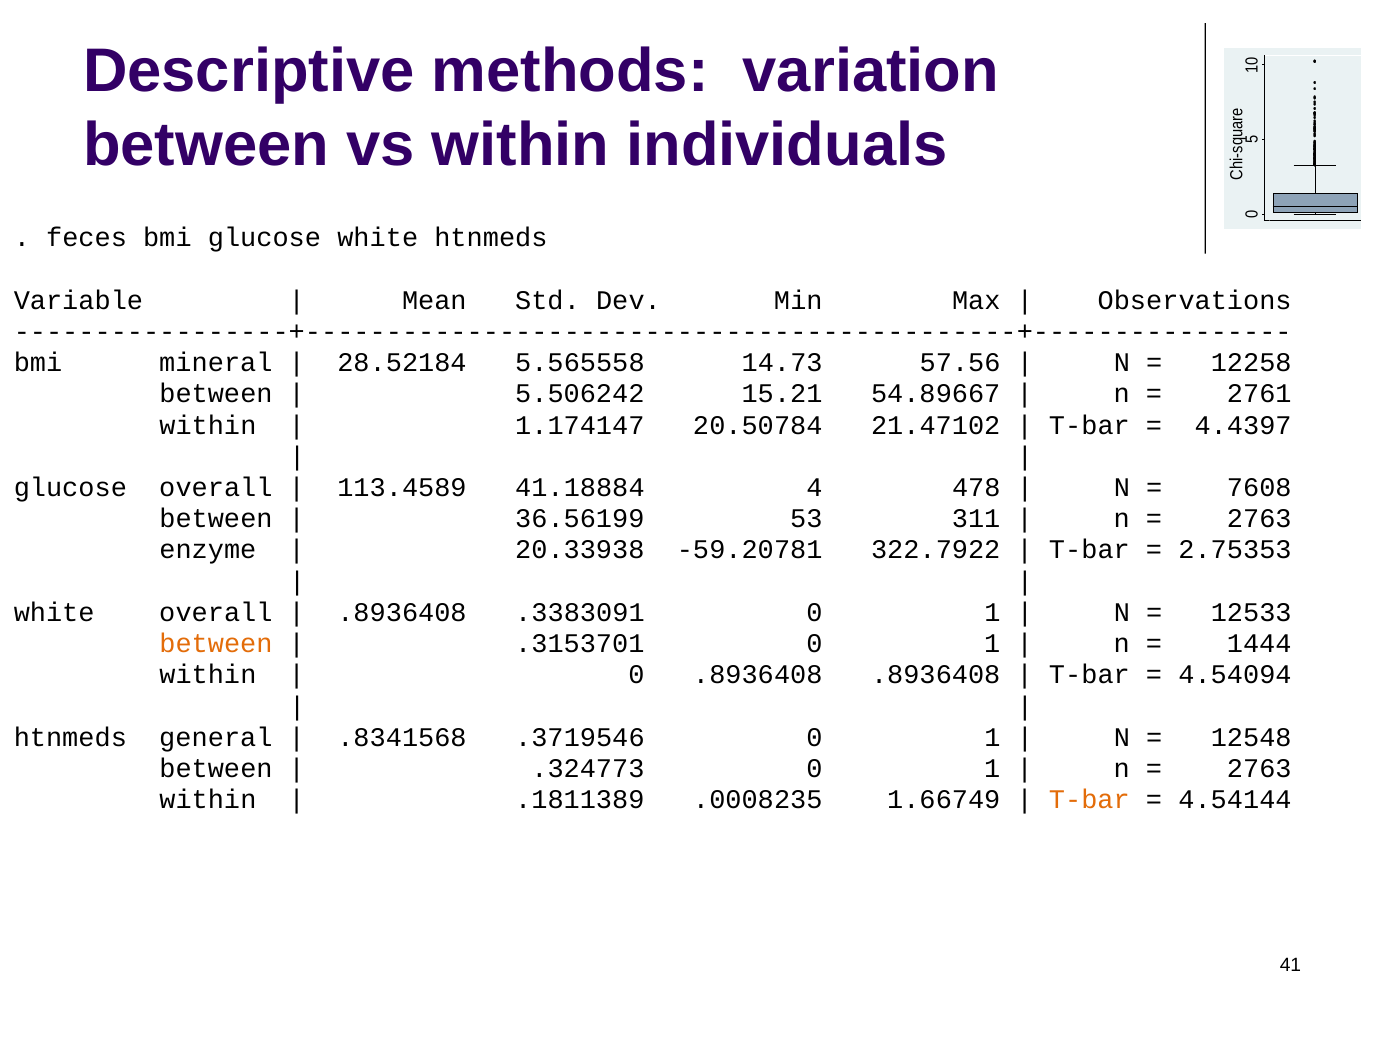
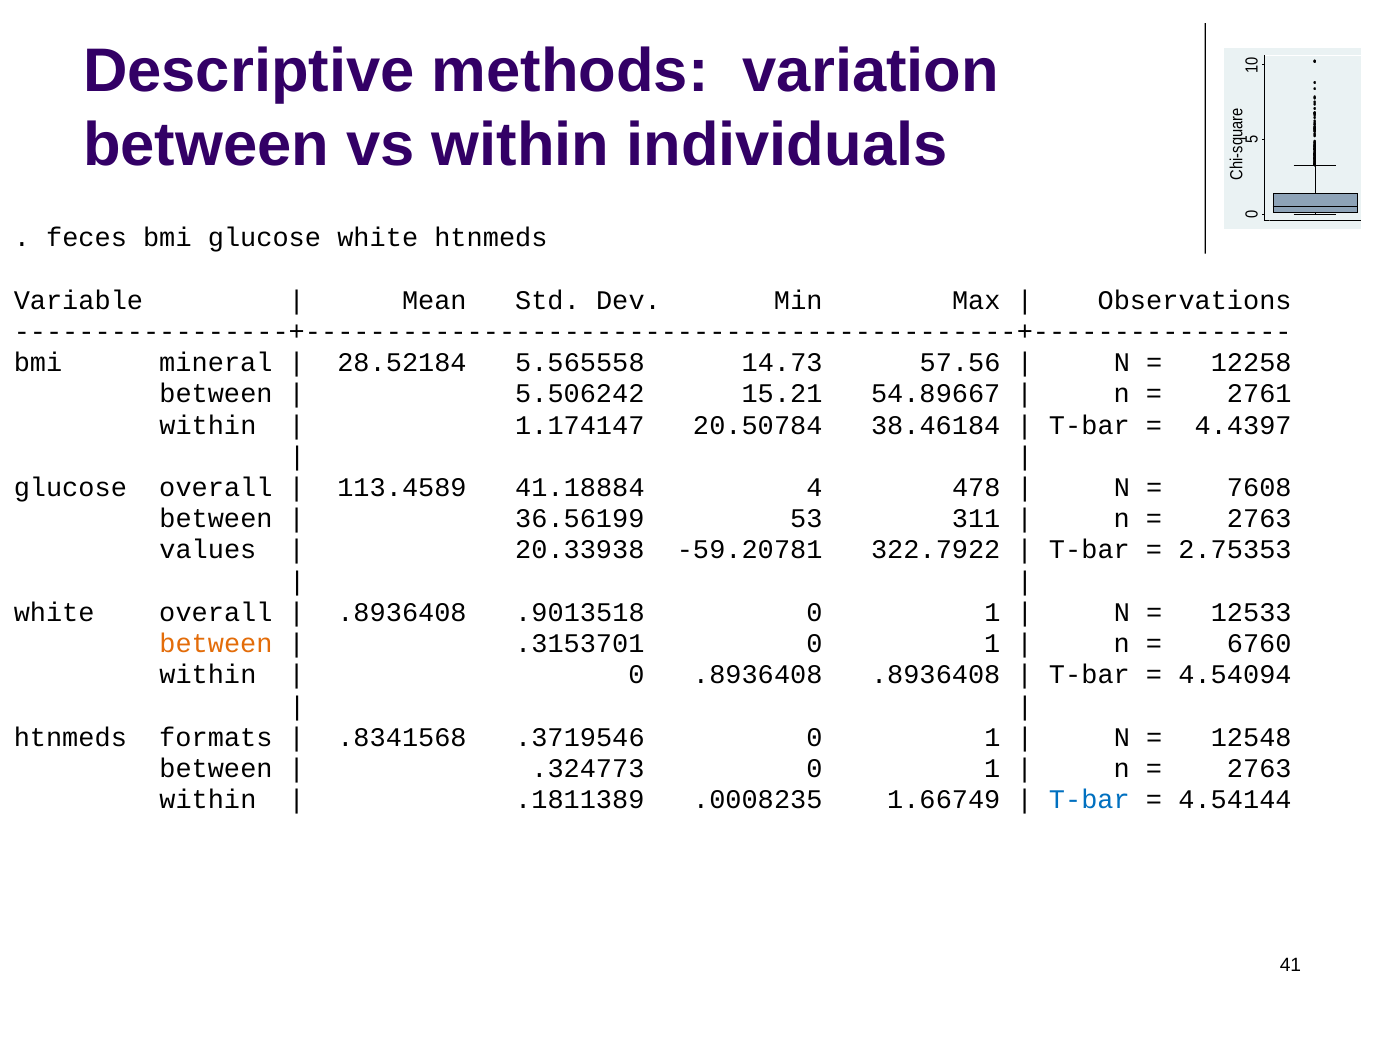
21.47102: 21.47102 -> 38.46184 (936, 425)
enzyme: enzyme -> values (208, 550)
.3383091: .3383091 -> .9013518 (580, 613)
1444: 1444 -> 6760 (1259, 644)
general: general -> formats (216, 737)
T-bar colour: orange -> blue (1089, 800)
